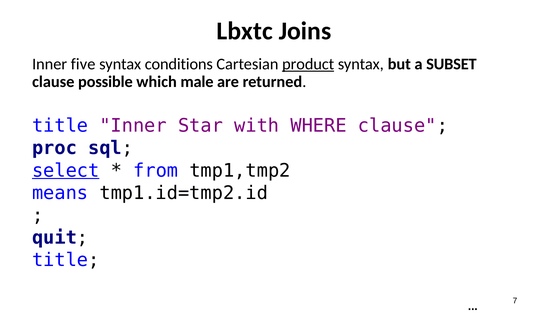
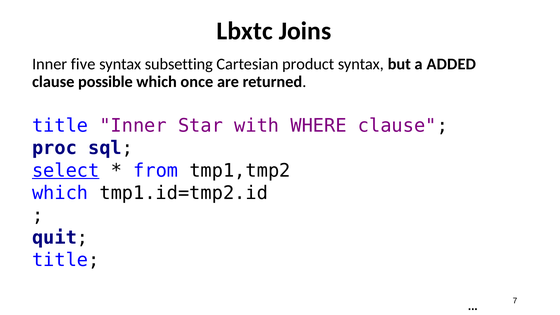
conditions: conditions -> subsetting (179, 64)
product underline: present -> none (308, 64)
SUBSET: SUBSET -> ADDED (451, 64)
male: male -> once (197, 82)
means: means -> which (60, 193)
